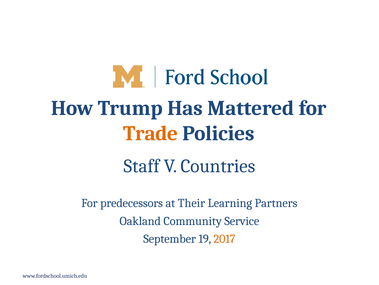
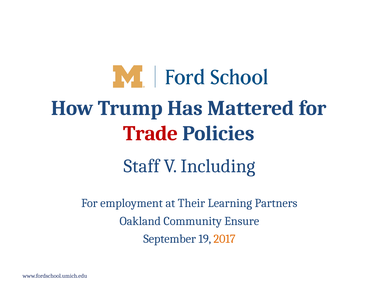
Trade colour: orange -> red (151, 133)
Countries: Countries -> Including (218, 166)
predecessors: predecessors -> employment (131, 203)
Service: Service -> Ensure (242, 220)
